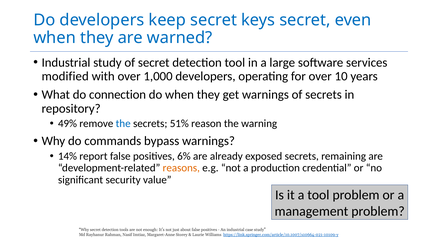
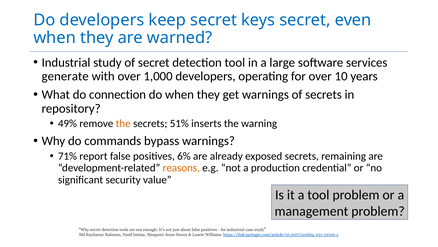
modified: modified -> generate (65, 76)
the colour: blue -> orange (123, 123)
reason: reason -> inserts (206, 123)
14%: 14% -> 71% (67, 156)
